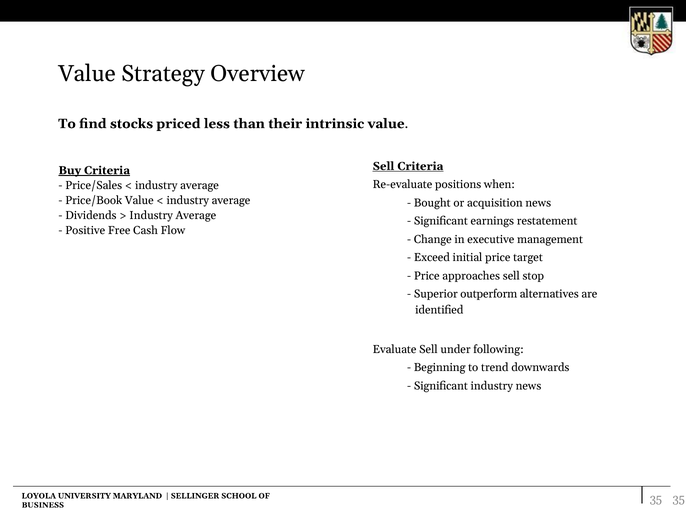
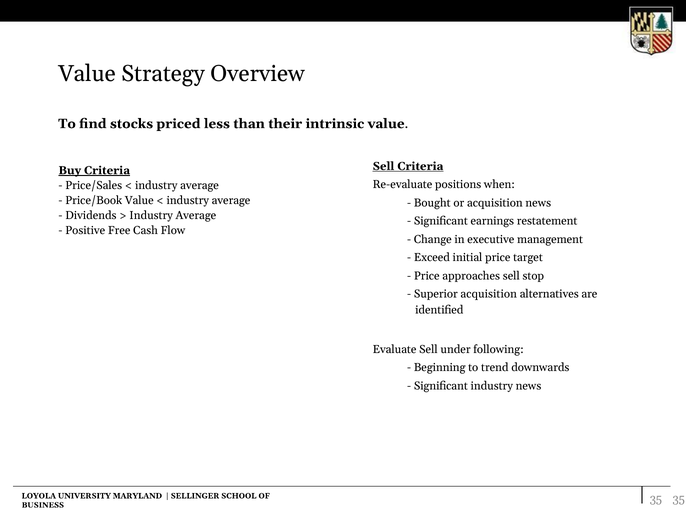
Superior outperform: outperform -> acquisition (489, 294)
